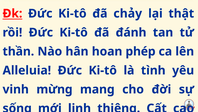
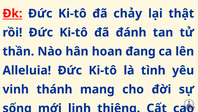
phép: phép -> đang (141, 51)
mừng: mừng -> thánh (54, 89)
